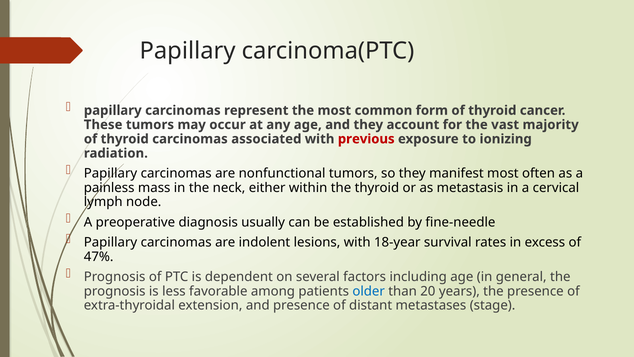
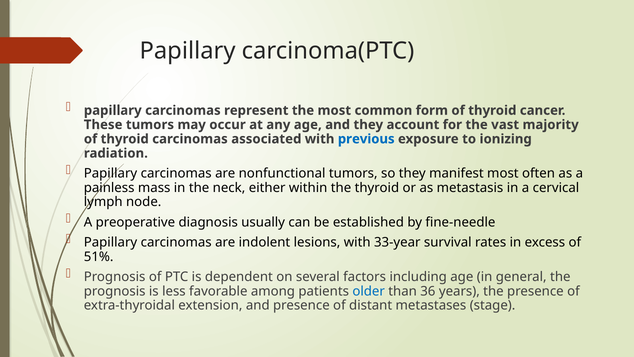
previous colour: red -> blue (366, 139)
18-year: 18-year -> 33-year (397, 242)
47%: 47% -> 51% (99, 256)
20: 20 -> 36 (428, 291)
